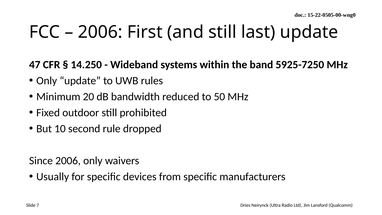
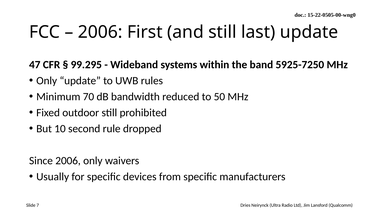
14.250: 14.250 -> 99.295 (86, 65)
20: 20 -> 70 (88, 97)
